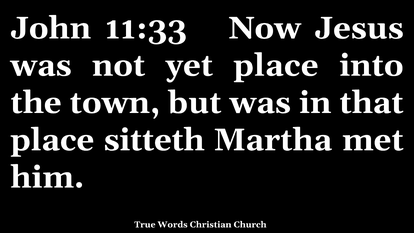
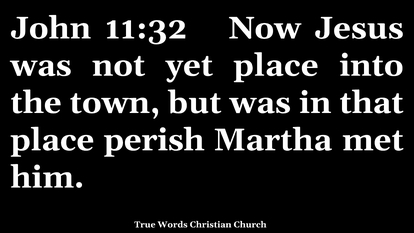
11:33: 11:33 -> 11:32 (146, 28)
sitteth: sitteth -> perish (154, 140)
